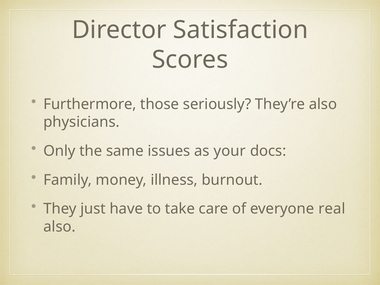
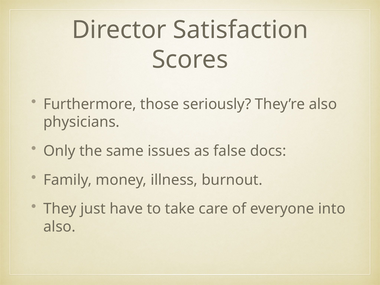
your: your -> false (230, 151)
real: real -> into (332, 209)
